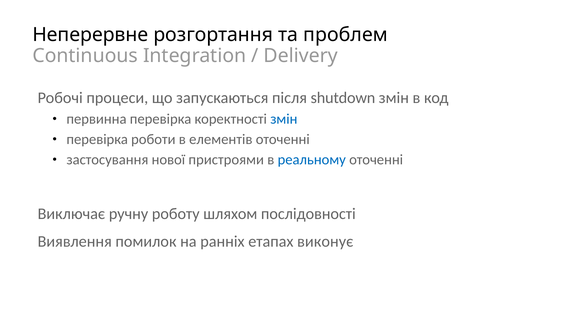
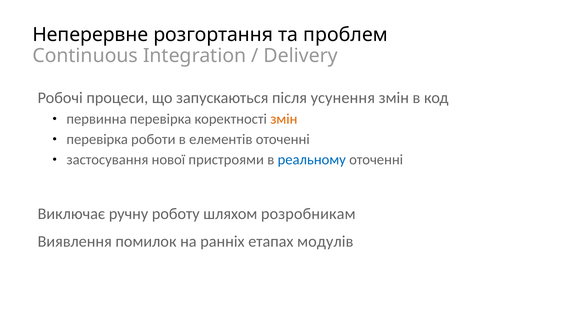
shutdown: shutdown -> усунення (343, 98)
змін colour: blue -> orange (284, 119)
послідовності: послідовності -> розробникам (308, 214)
виконує: виконує -> модулів (325, 241)
